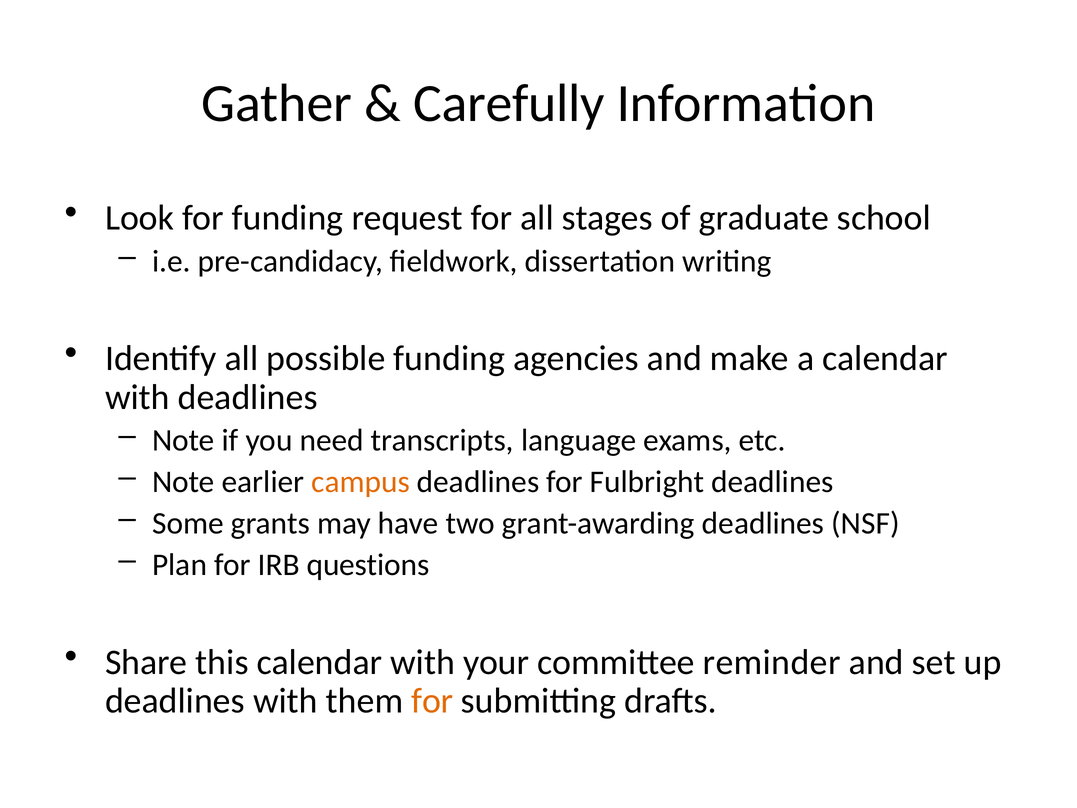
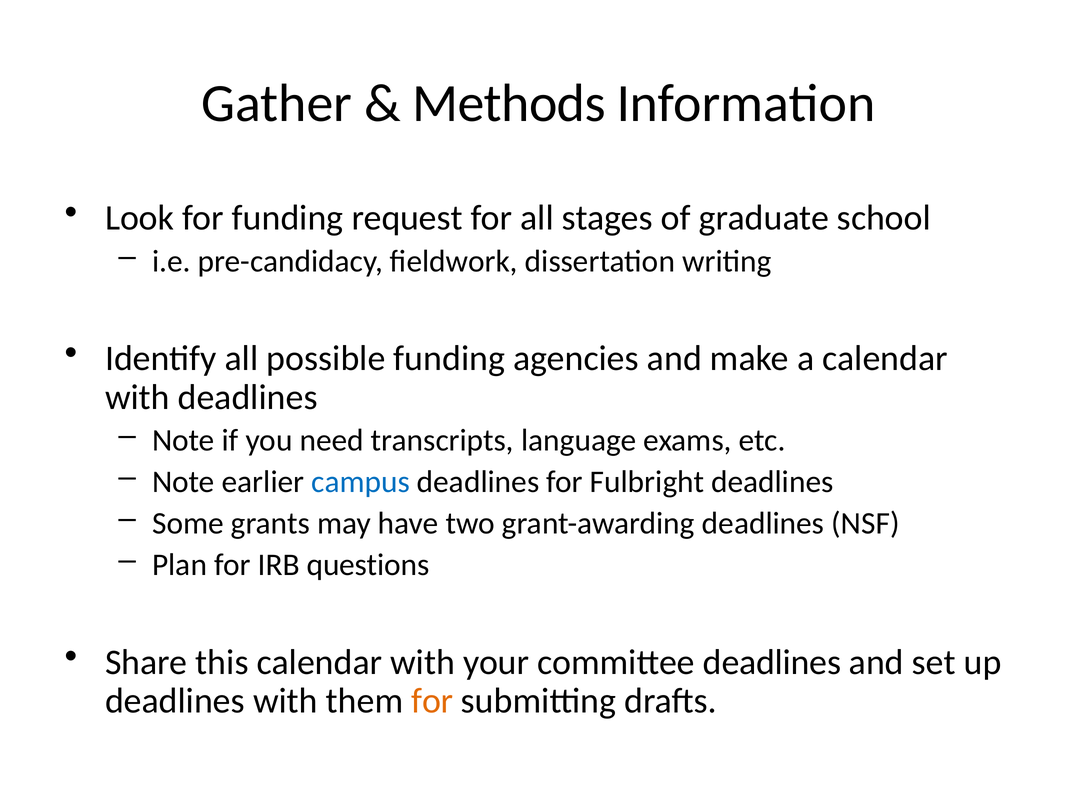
Carefully: Carefully -> Methods (509, 103)
campus colour: orange -> blue (361, 482)
committee reminder: reminder -> deadlines (772, 662)
